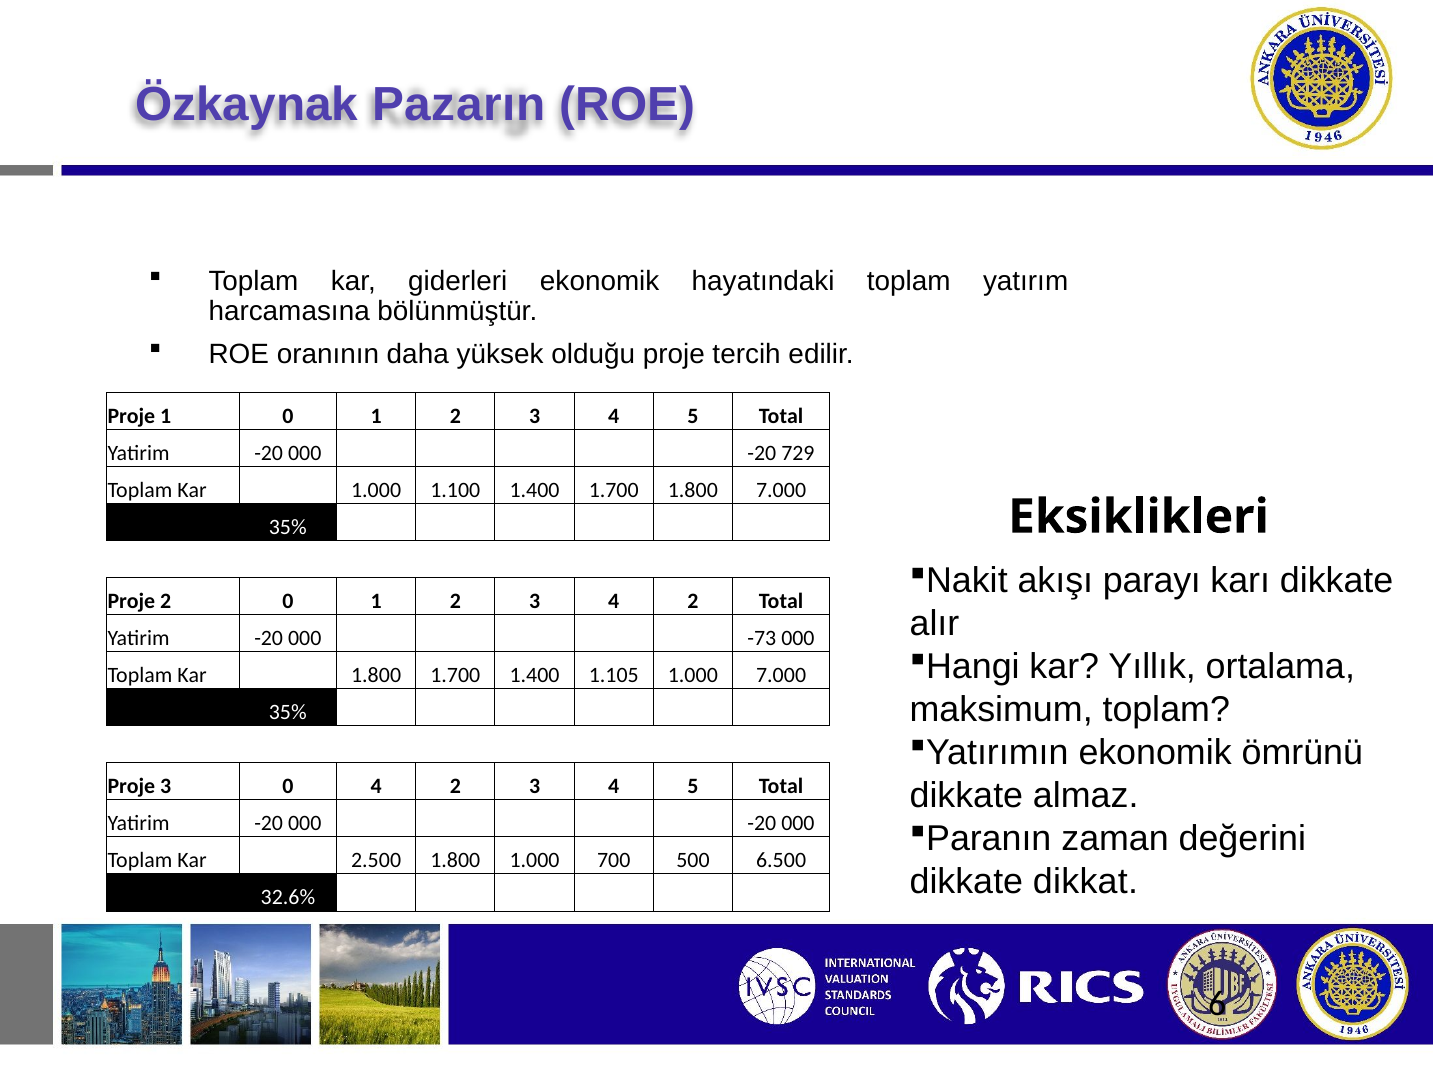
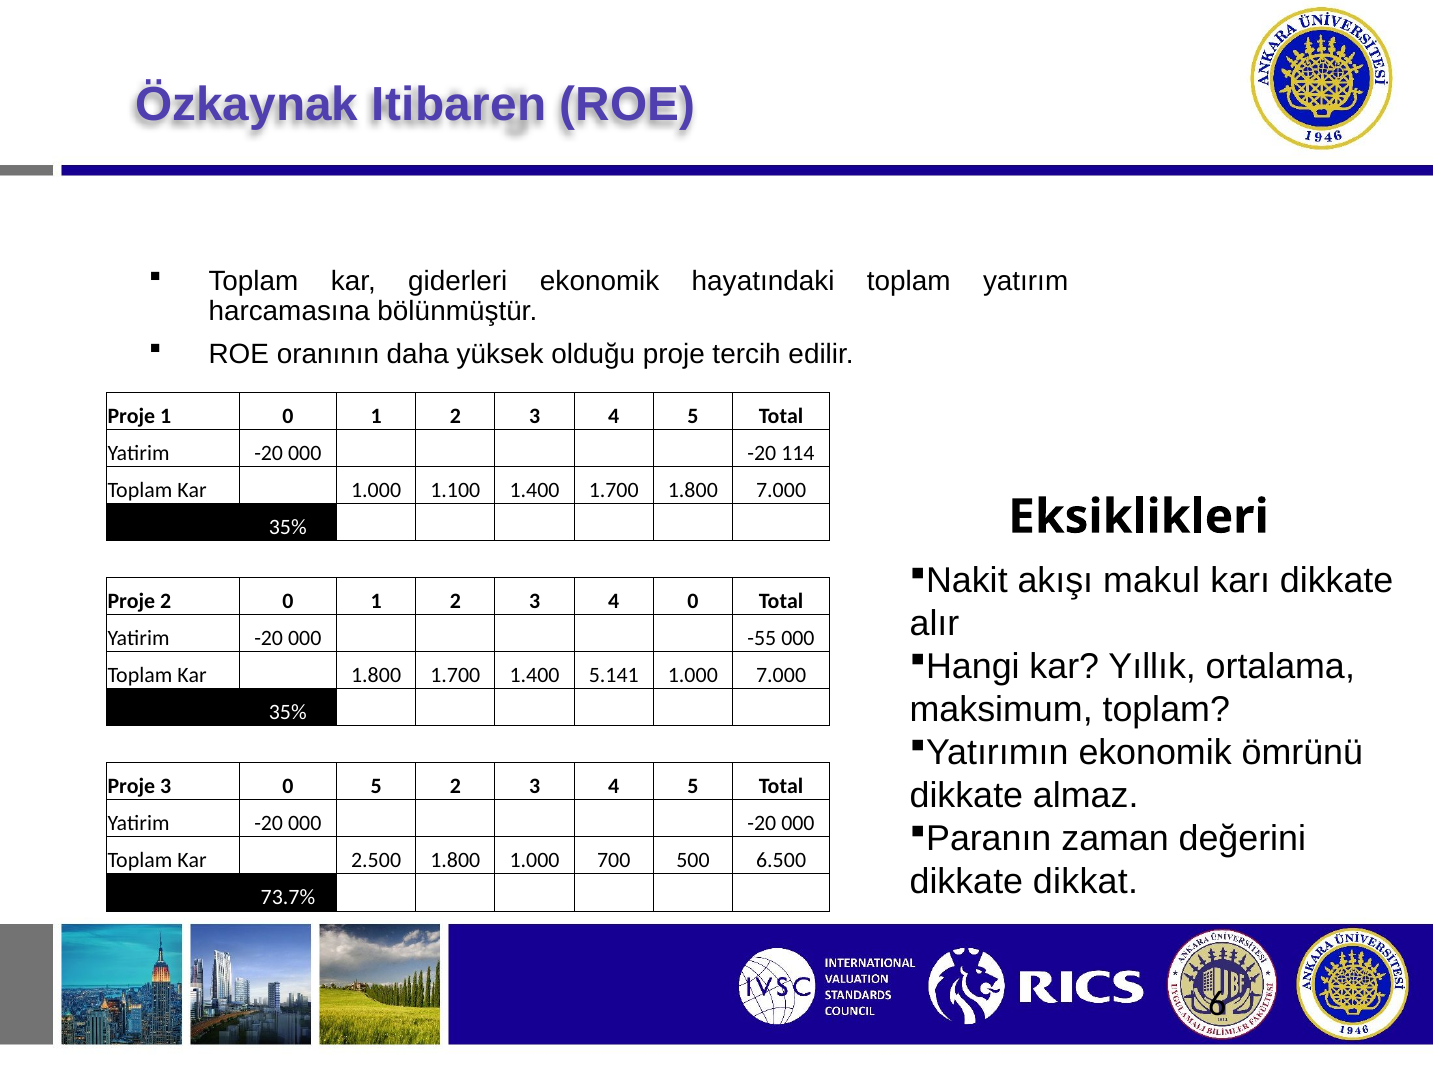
Pazarın: Pazarın -> Itibaren (459, 104)
729: 729 -> 114 (798, 453)
parayı: parayı -> makul (1152, 580)
3 4 2: 2 -> 0 (693, 601)
-73: -73 -> -55 (762, 638)
1.105: 1.105 -> 5.141 (614, 675)
0 4: 4 -> 5 (376, 787)
32.6%: 32.6% -> 73.7% (288, 898)
